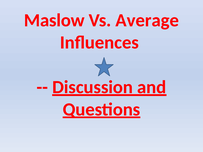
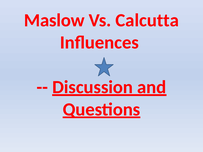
Average: Average -> Calcutta (147, 20)
